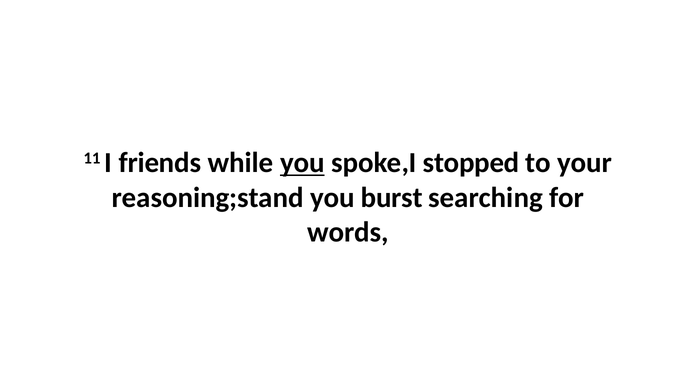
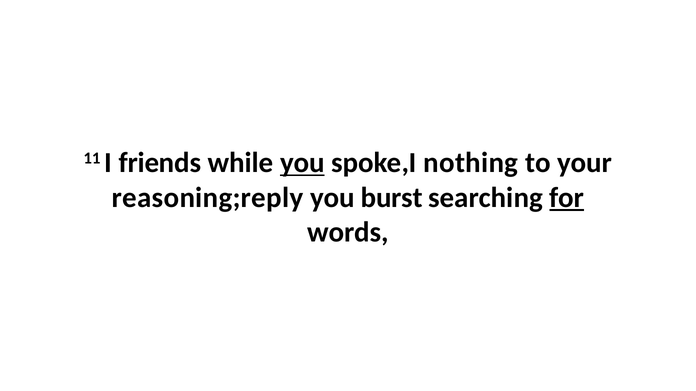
stopped: stopped -> nothing (471, 163)
reasoning;stand: reasoning;stand -> reasoning;reply (208, 198)
for underline: none -> present (567, 198)
